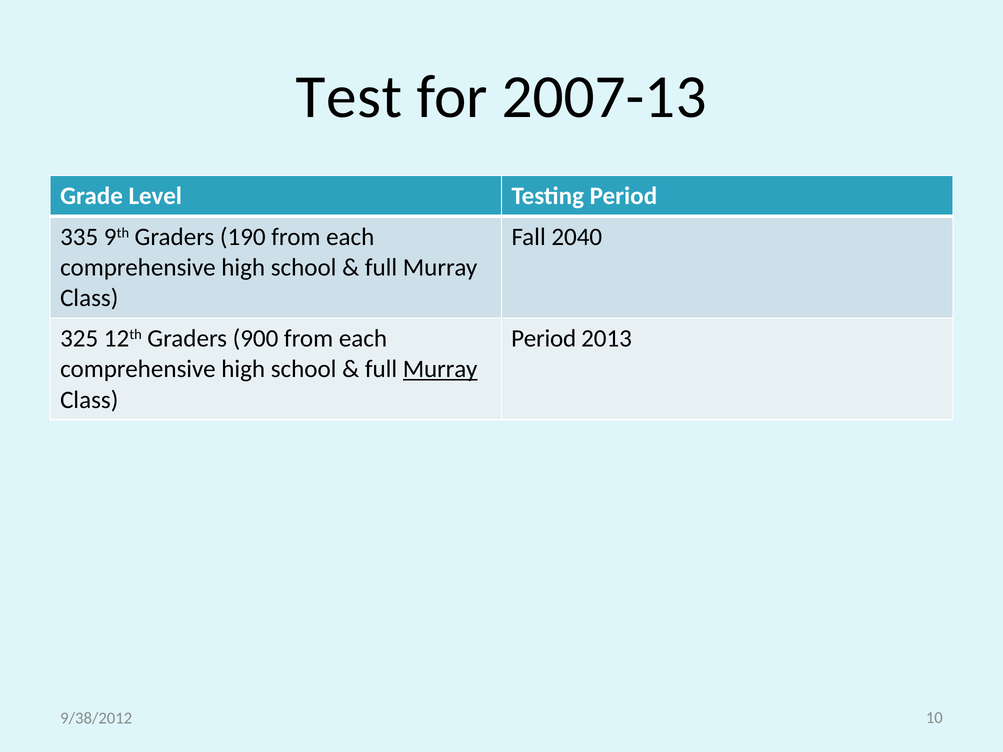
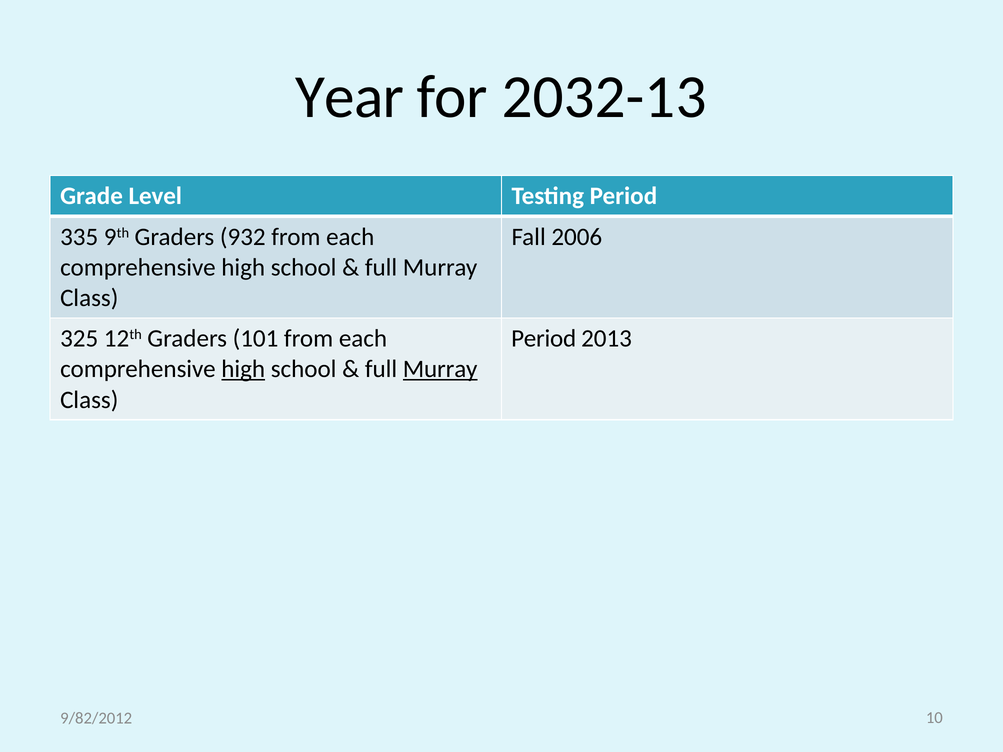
Test: Test -> Year (350, 97)
2007-13: 2007-13 -> 2032-13 (604, 97)
190: 190 -> 932 (243, 237)
2040: 2040 -> 2006 (577, 237)
900: 900 -> 101 (256, 339)
high underline: none -> present (243, 369)
9/38/2012: 9/38/2012 -> 9/82/2012 (96, 718)
